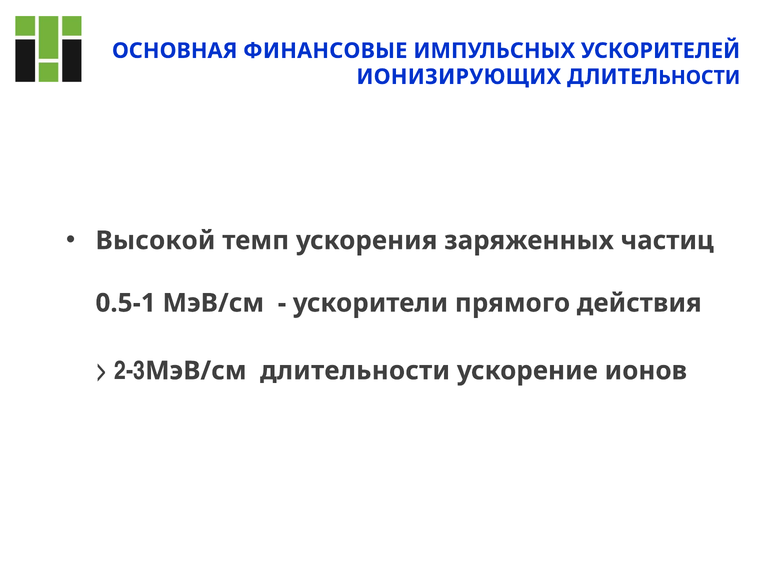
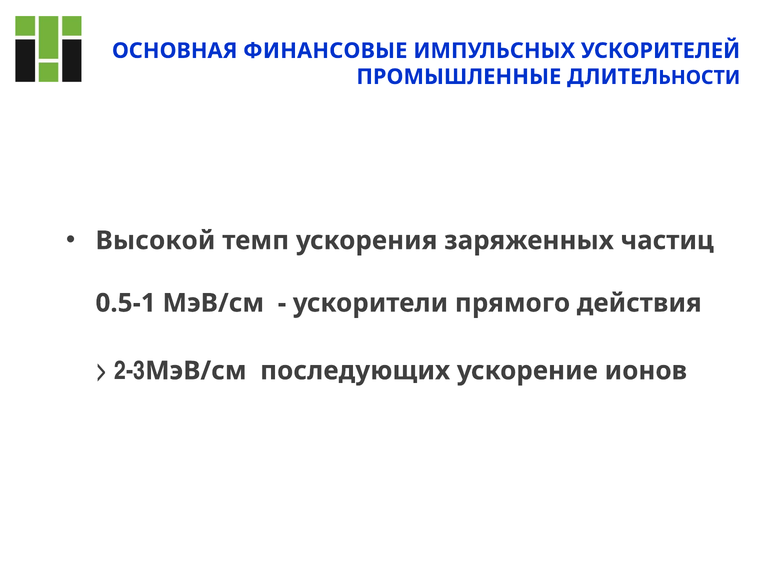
ИОНИЗИРУЮЩИХ: ИОНИЗИРУЮЩИХ -> ПРОМЫШЛЕННЫЕ (459, 77)
МэВ/см длительности: длительности -> последующих (355, 371)
